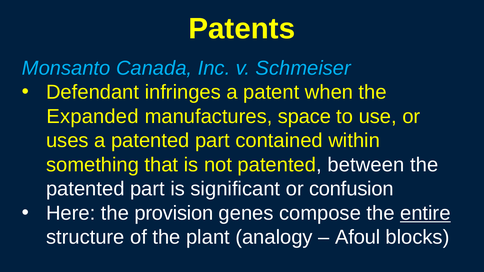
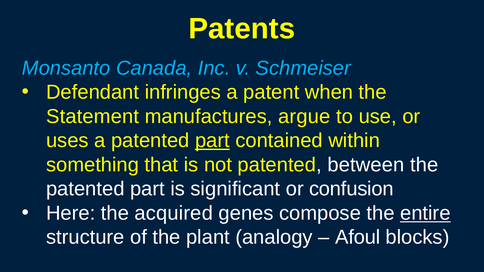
Expanded: Expanded -> Statement (93, 117)
space: space -> argue (304, 117)
part underline: none -> present (212, 141)
provision: provision -> acquired (174, 213)
